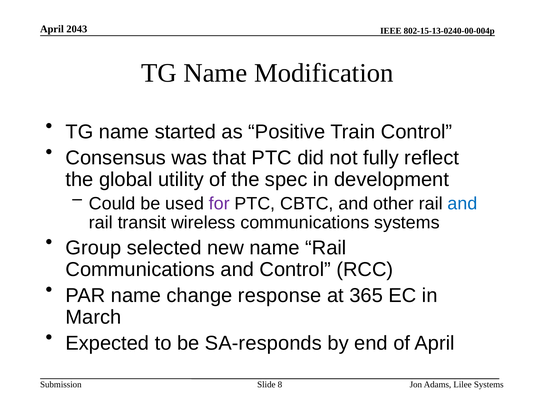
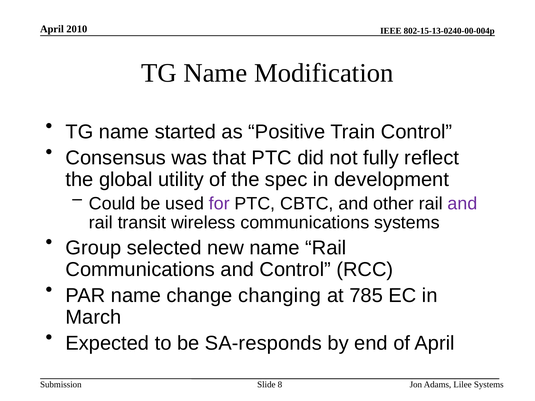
2043: 2043 -> 2010 (77, 29)
and colour: blue -> purple (462, 204)
response: response -> changing (280, 296)
365: 365 -> 785 (366, 296)
